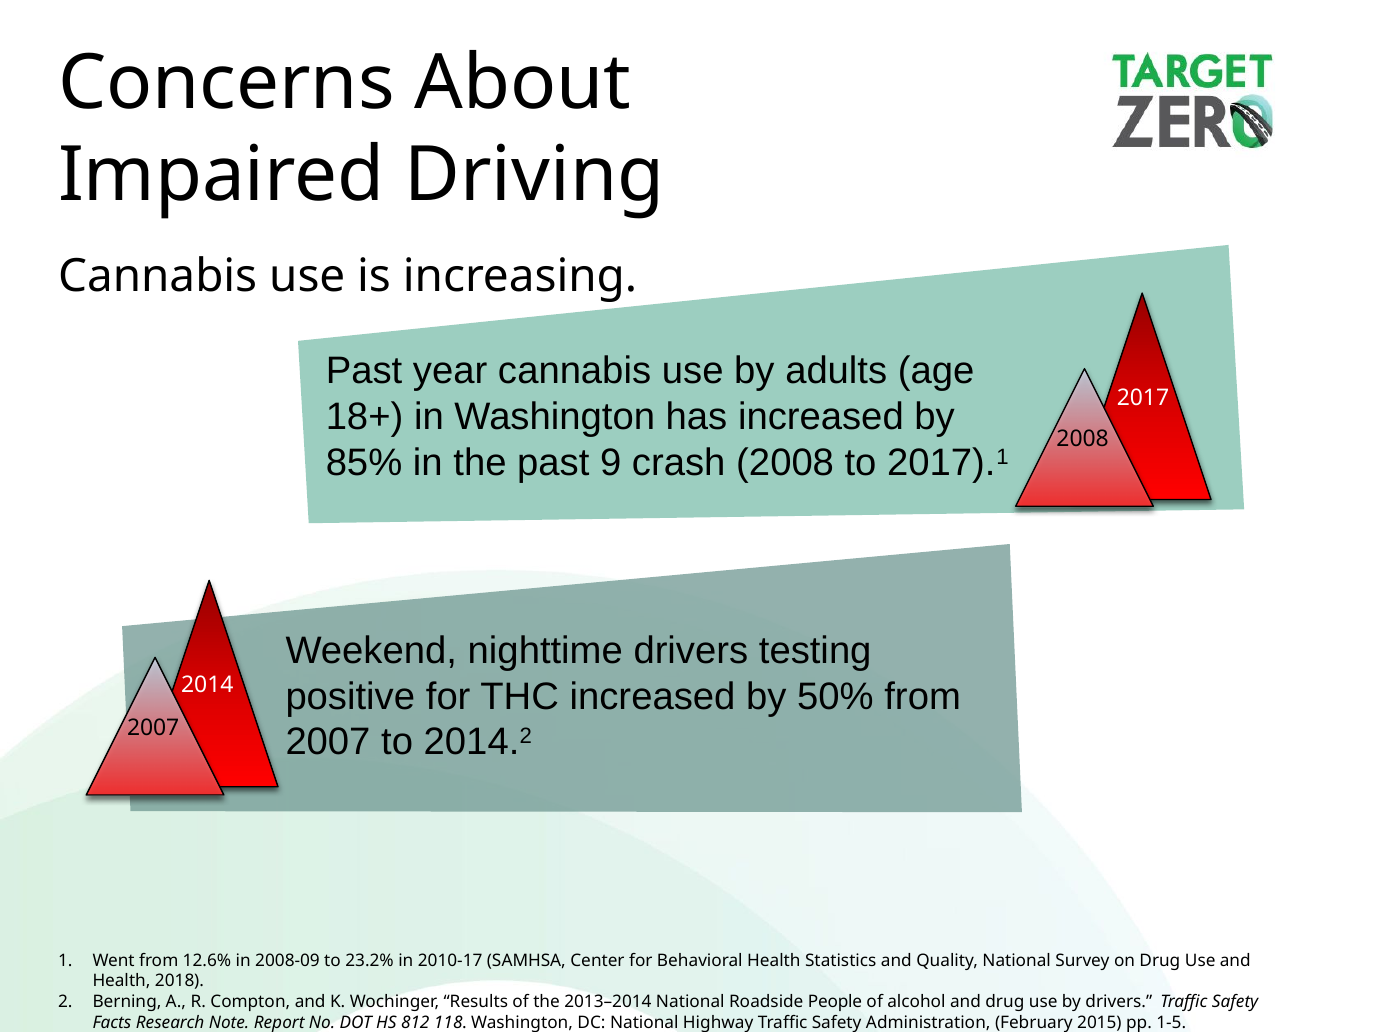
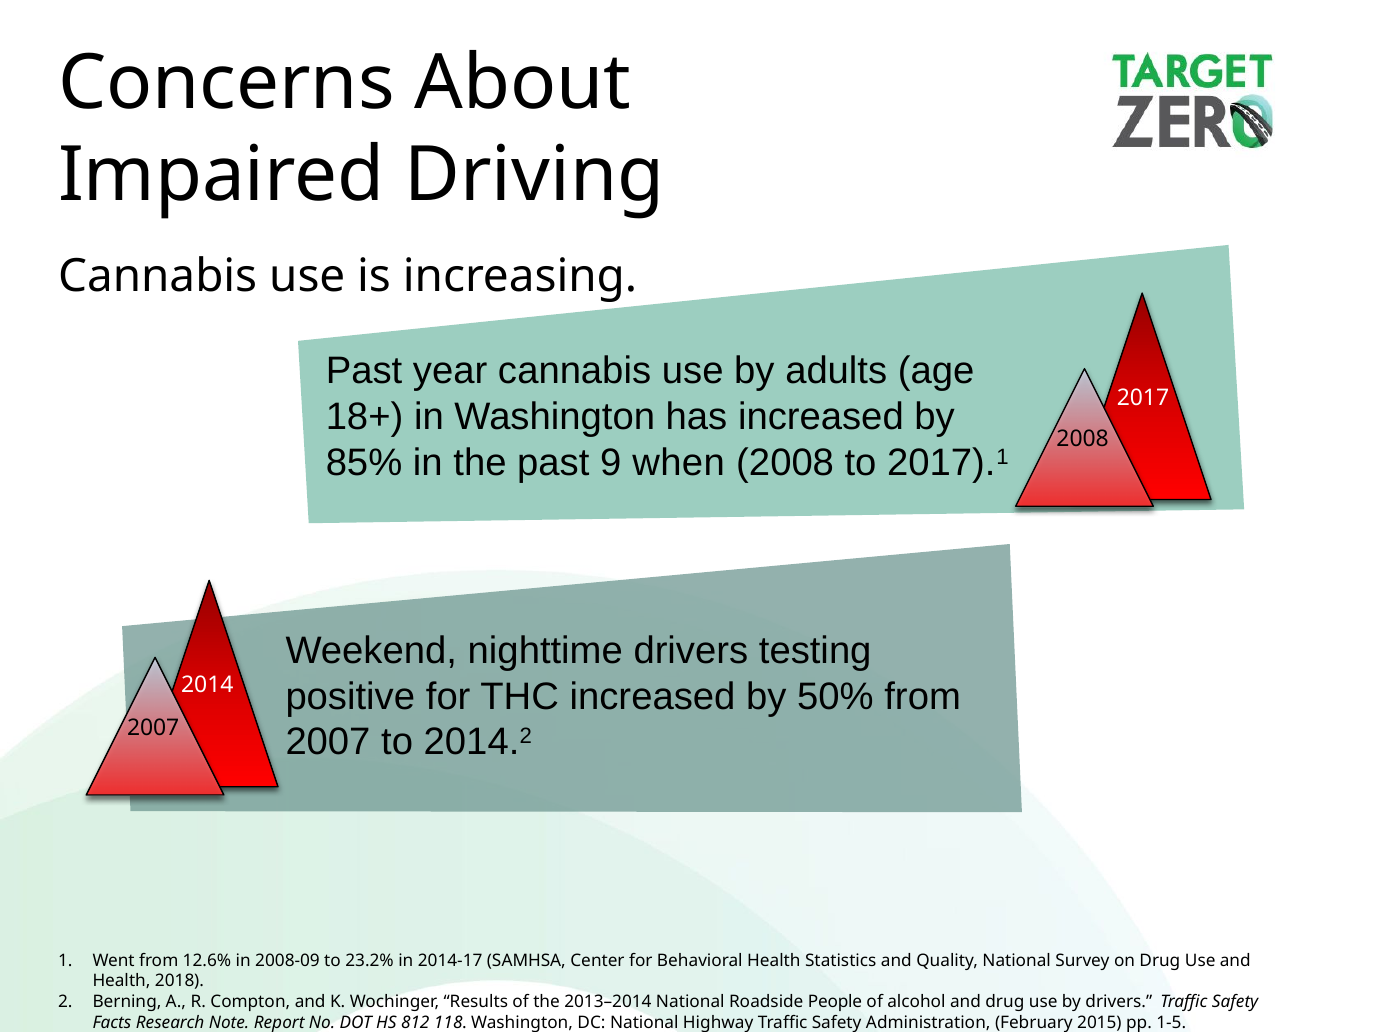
crash: crash -> when (679, 463)
2010-17: 2010-17 -> 2014-17 (450, 960)
